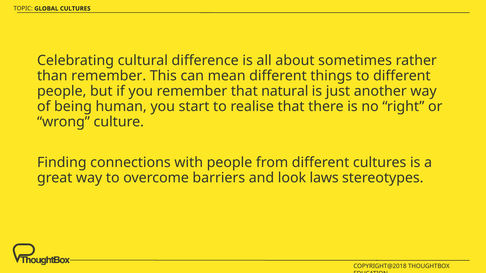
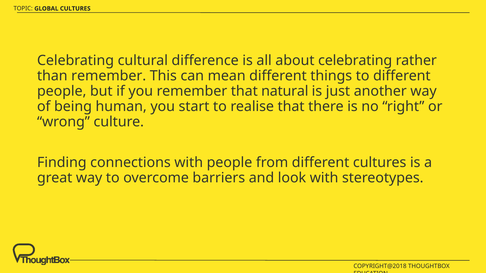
about sometimes: sometimes -> celebrating (355, 61)
look laws: laws -> with (324, 178)
